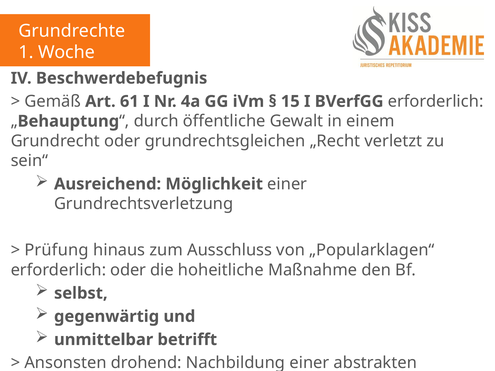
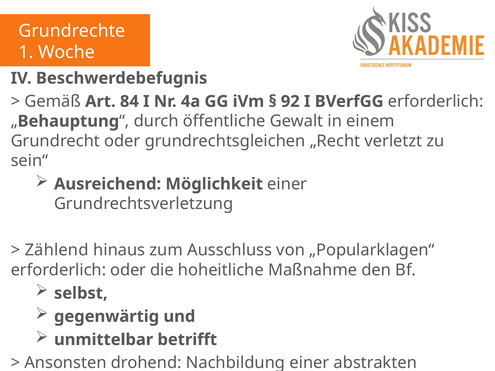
61: 61 -> 84 (129, 101)
15: 15 -> 92 (290, 101)
Prüfung: Prüfung -> Zählend (57, 250)
